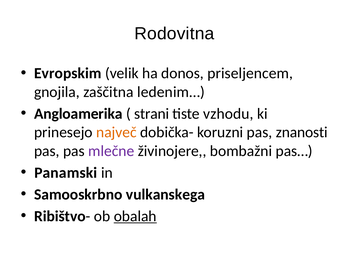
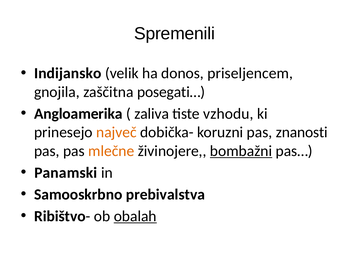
Rodovitna: Rodovitna -> Spremenili (175, 34)
Evropskim: Evropskim -> Indijansko (68, 73)
ledenim…: ledenim… -> posegati… (171, 92)
strani: strani -> zaliva (152, 114)
mlečne colour: purple -> orange (111, 151)
bombažni underline: none -> present (241, 151)
vulkanskega: vulkanskega -> prebivalstva (166, 194)
